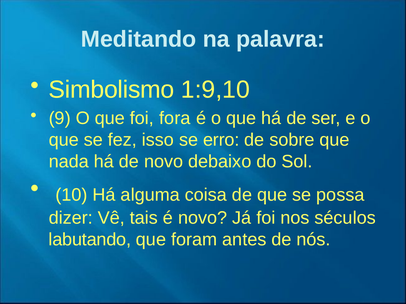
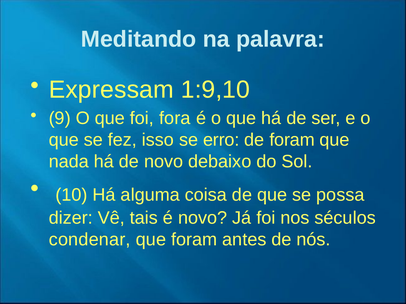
Simbolismo: Simbolismo -> Expressam (111, 90)
de sobre: sobre -> foram (292, 140)
labutando: labutando -> condenar (90, 240)
